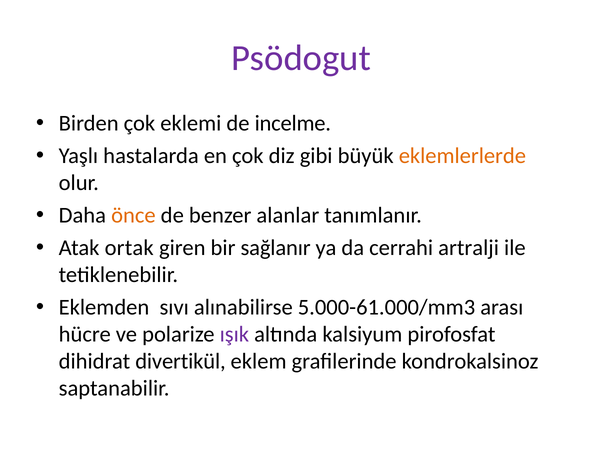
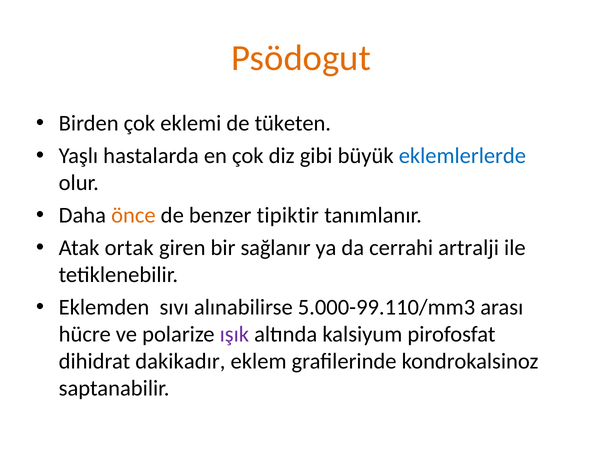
Psödogut colour: purple -> orange (301, 58)
incelme: incelme -> tüketen (293, 123)
eklemlerlerde colour: orange -> blue (462, 156)
alanlar: alanlar -> tipiktir (288, 216)
5.000-61.000/mm3: 5.000-61.000/mm3 -> 5.000-99.110/mm3 (386, 308)
divertikül: divertikül -> dakikadır (180, 362)
